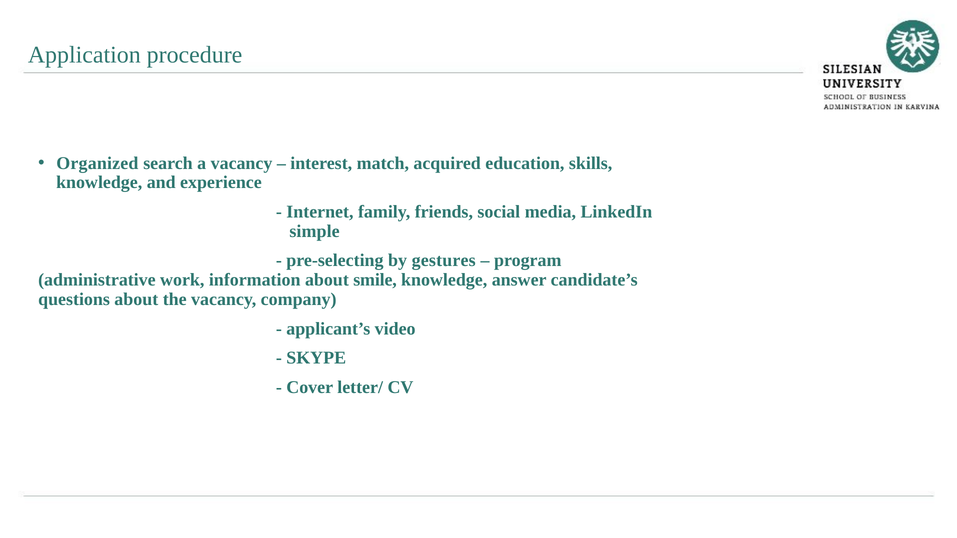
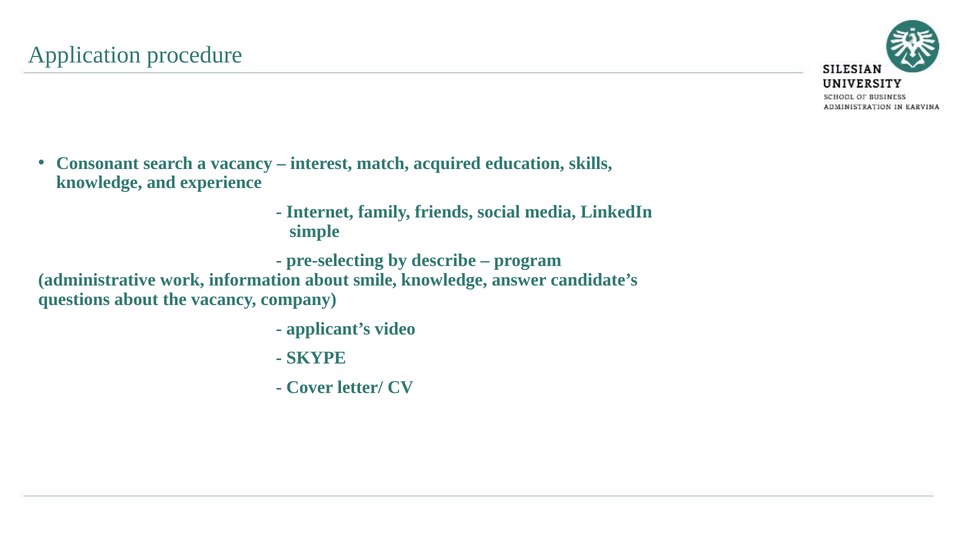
Organized: Organized -> Consonant (97, 163)
gestures: gestures -> describe (444, 261)
